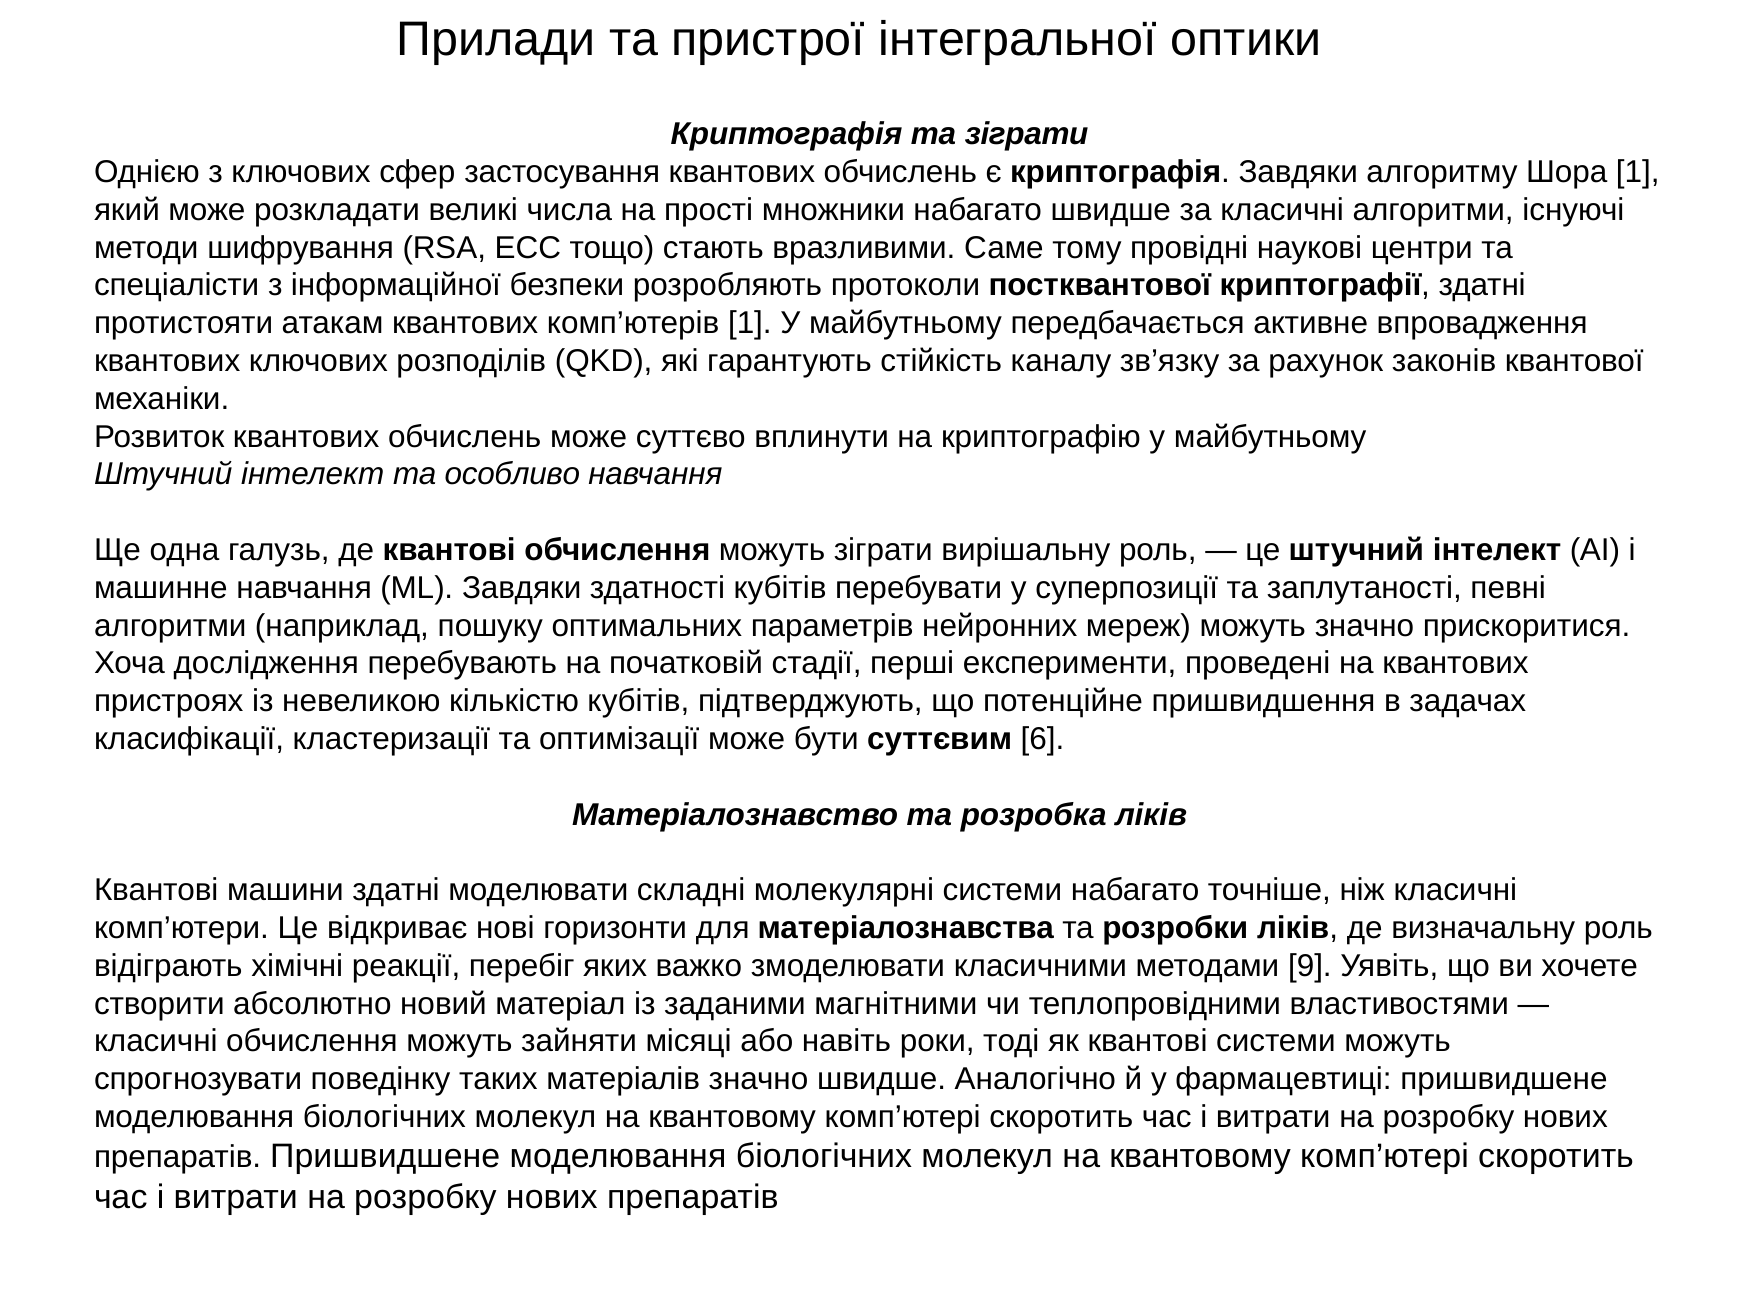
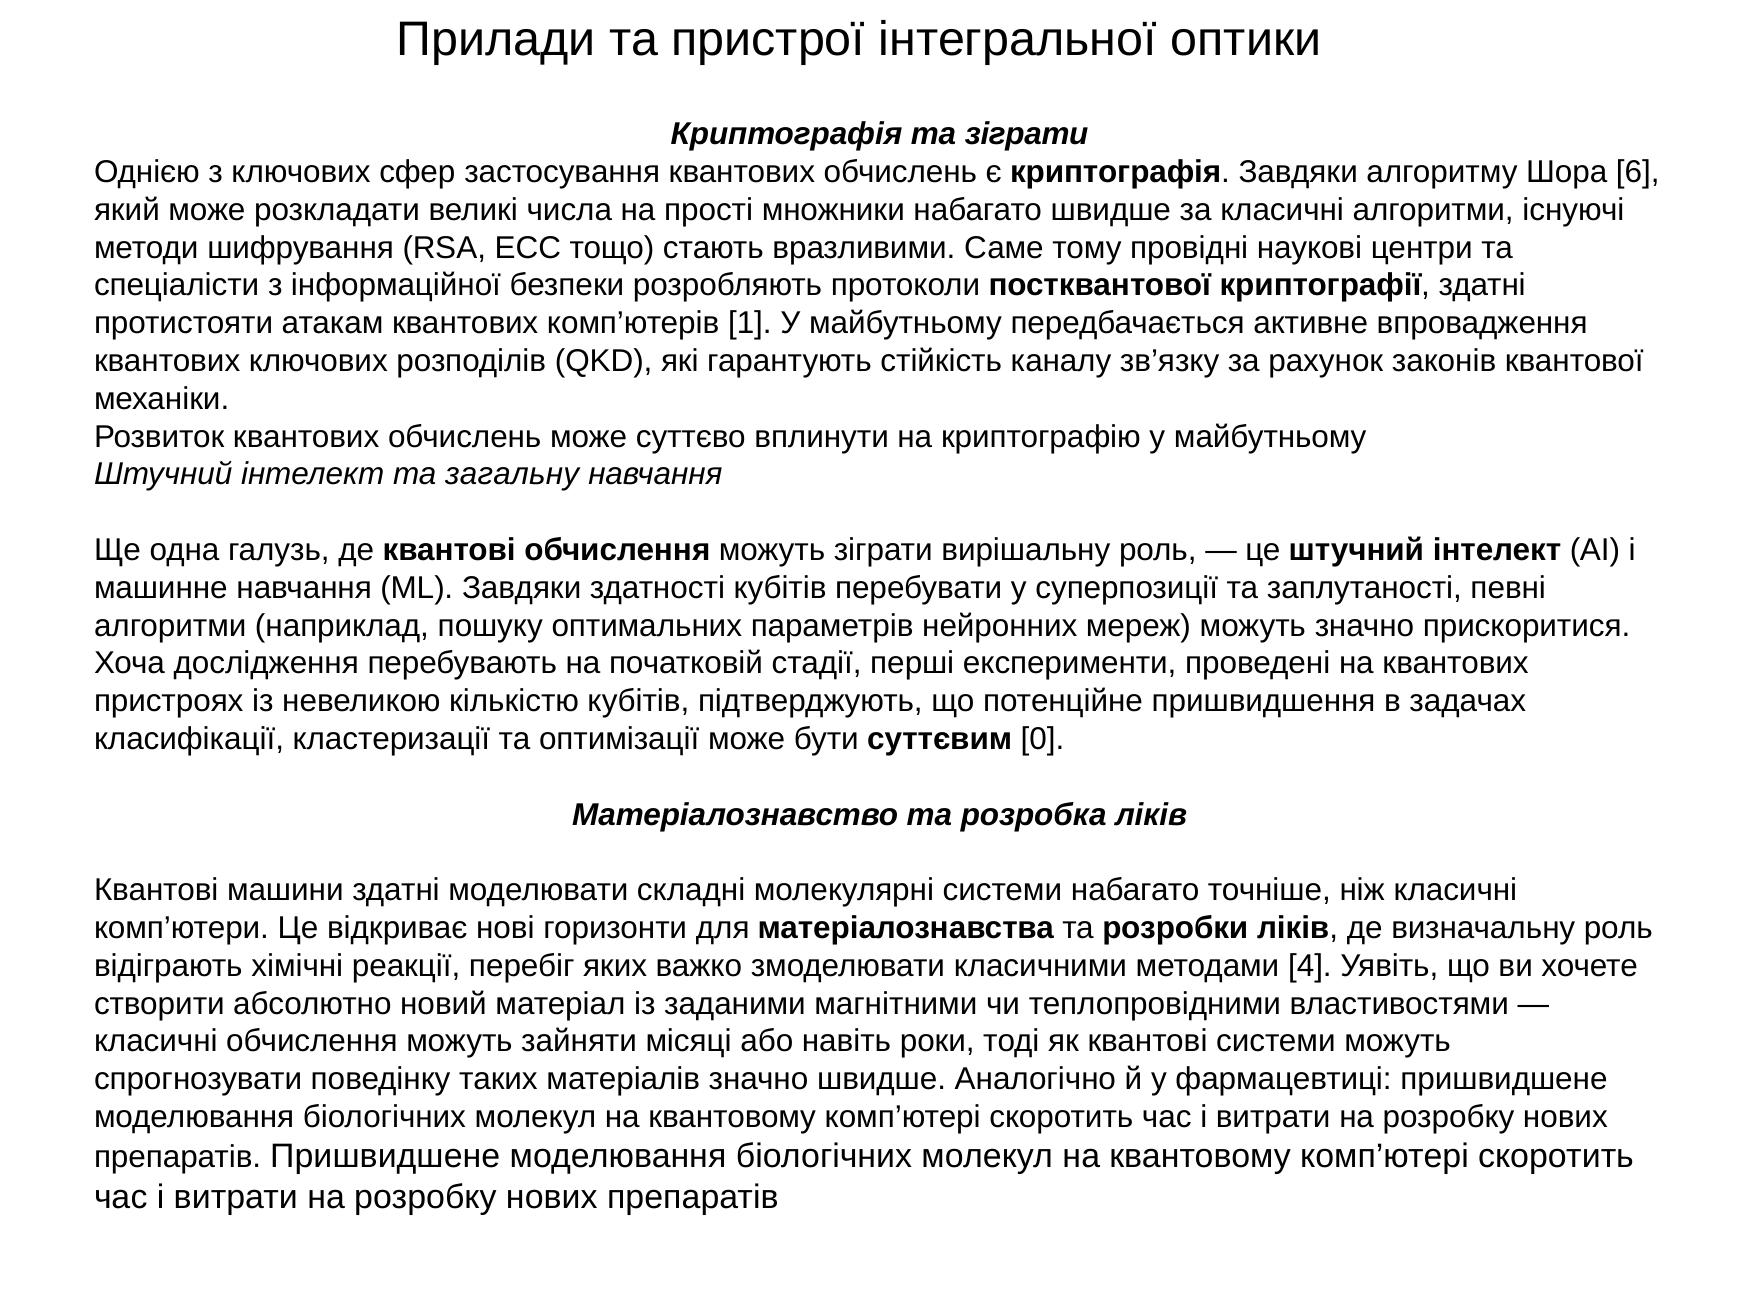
Шора 1: 1 -> 6 (1638, 172)
особливо: особливо -> загальну (512, 474)
6: 6 -> 0 (1043, 739)
9: 9 -> 4 (1310, 966)
